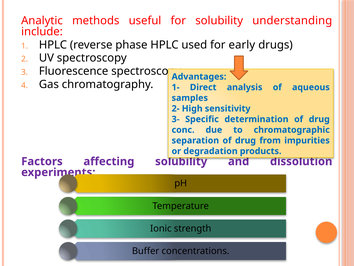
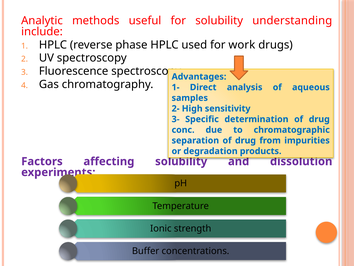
early: early -> work (242, 45)
